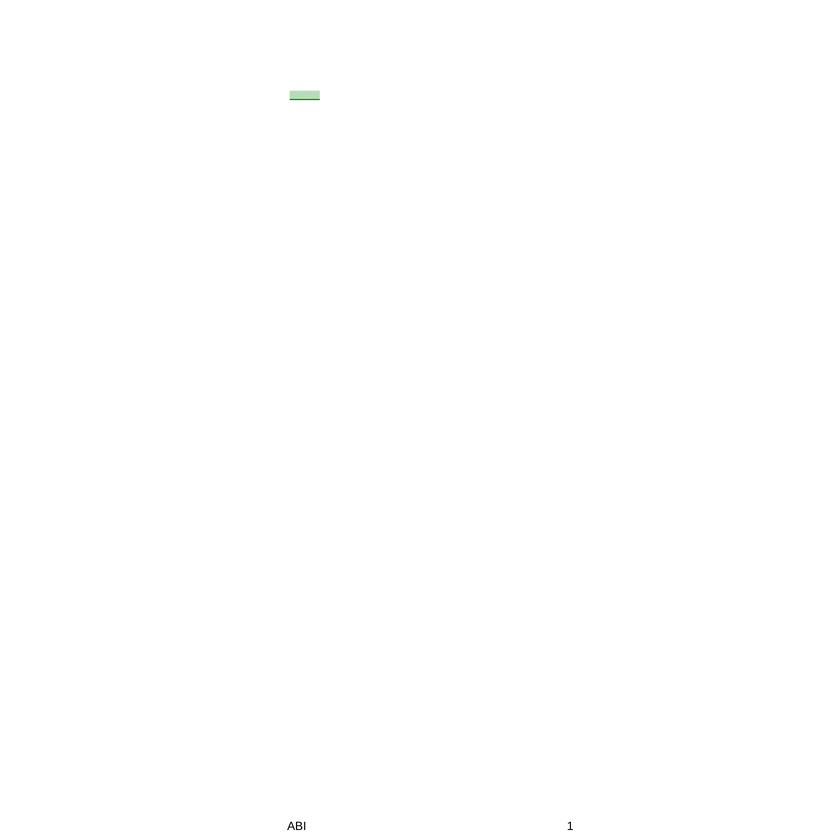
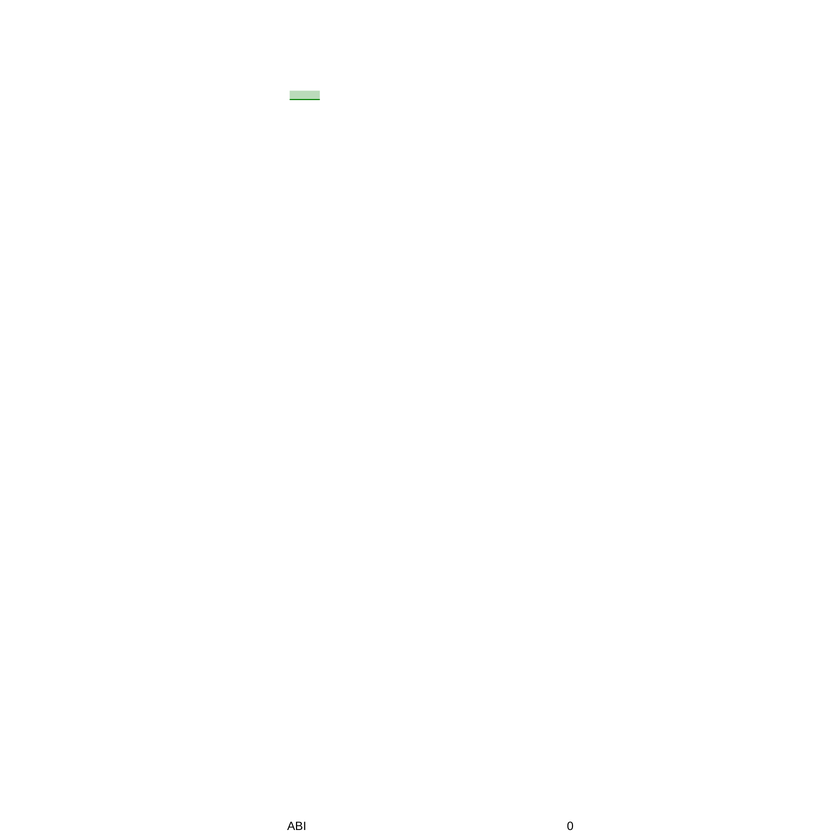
ABI 1: 1 -> 0 (570, 826)
